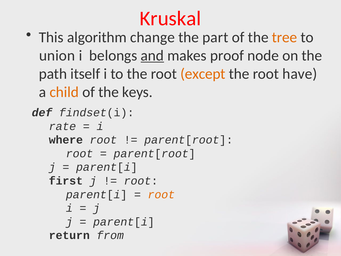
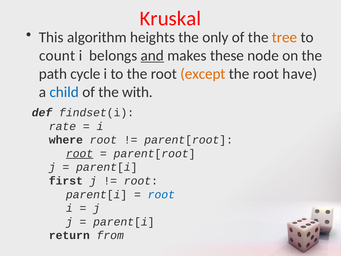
change: change -> heights (153, 37)
part: part -> only (215, 37)
union: union -> count (57, 56)
proof: proof -> these (227, 56)
itself: itself -> cycle (85, 74)
child colour: orange -> blue (64, 92)
keys: keys -> with (137, 92)
root underline: none -> present (80, 153)
root colour: orange -> blue (161, 194)
